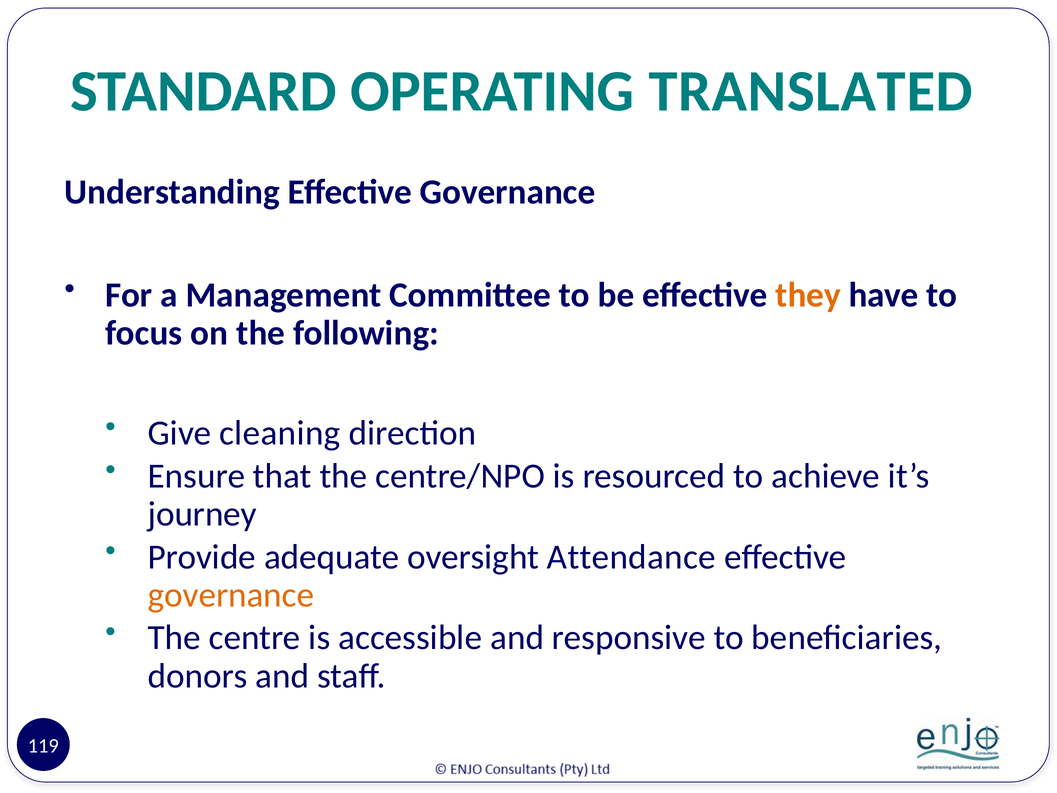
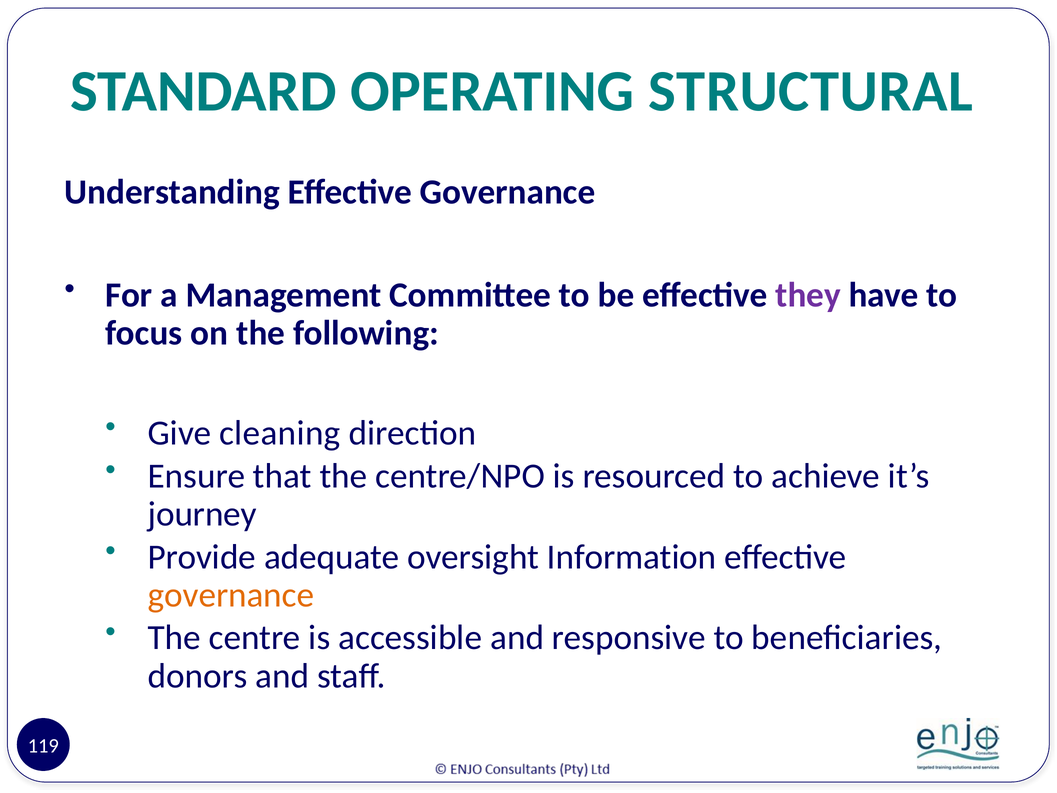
TRANSLATED: TRANSLATED -> STRUCTURAL (811, 91)
they colour: orange -> purple (808, 295)
Attendance: Attendance -> Information (632, 557)
